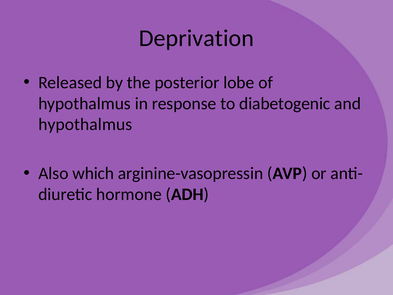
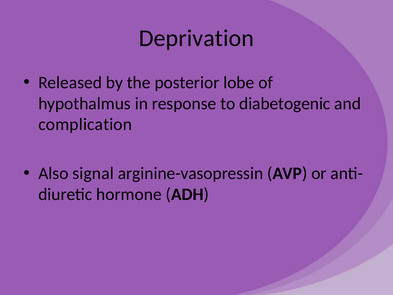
hypothalmus: hypothalmus -> complication (85, 124)
which: which -> signal (93, 173)
